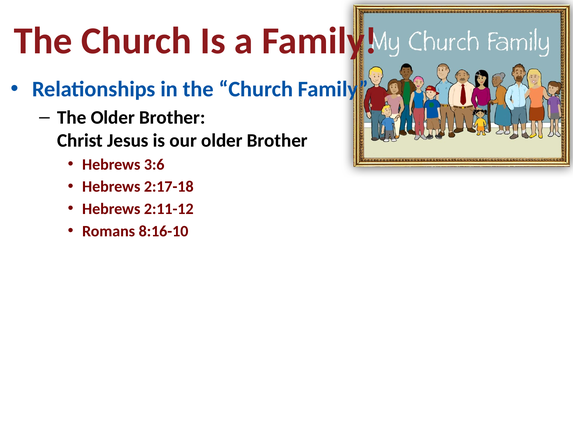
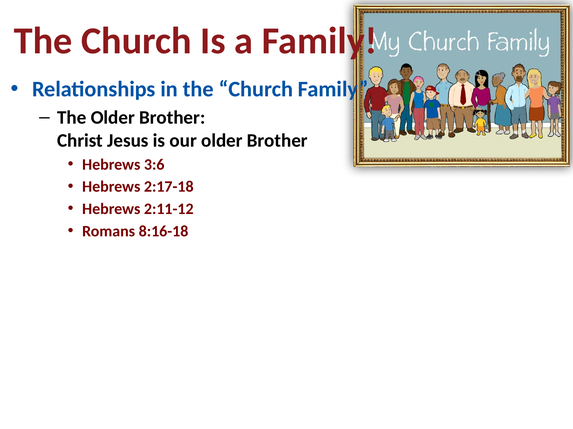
8:16-10: 8:16-10 -> 8:16-18 (164, 232)
